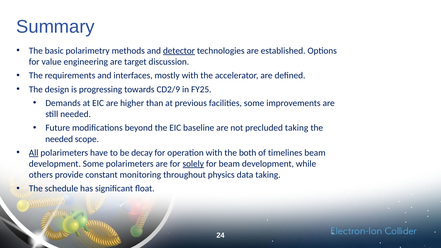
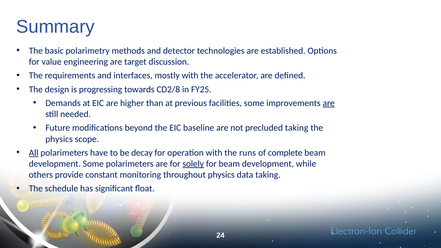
detector underline: present -> none (179, 51)
CD2/9: CD2/9 -> CD2/8 (168, 89)
are underline: none -> present (329, 103)
needed: needed -> physics (59, 139)
both: both -> runs (248, 153)
timelines: timelines -> complete (285, 153)
